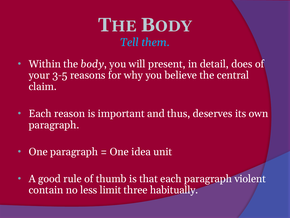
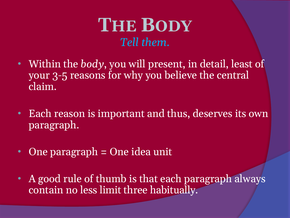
does: does -> least (242, 64)
violent: violent -> always (250, 178)
